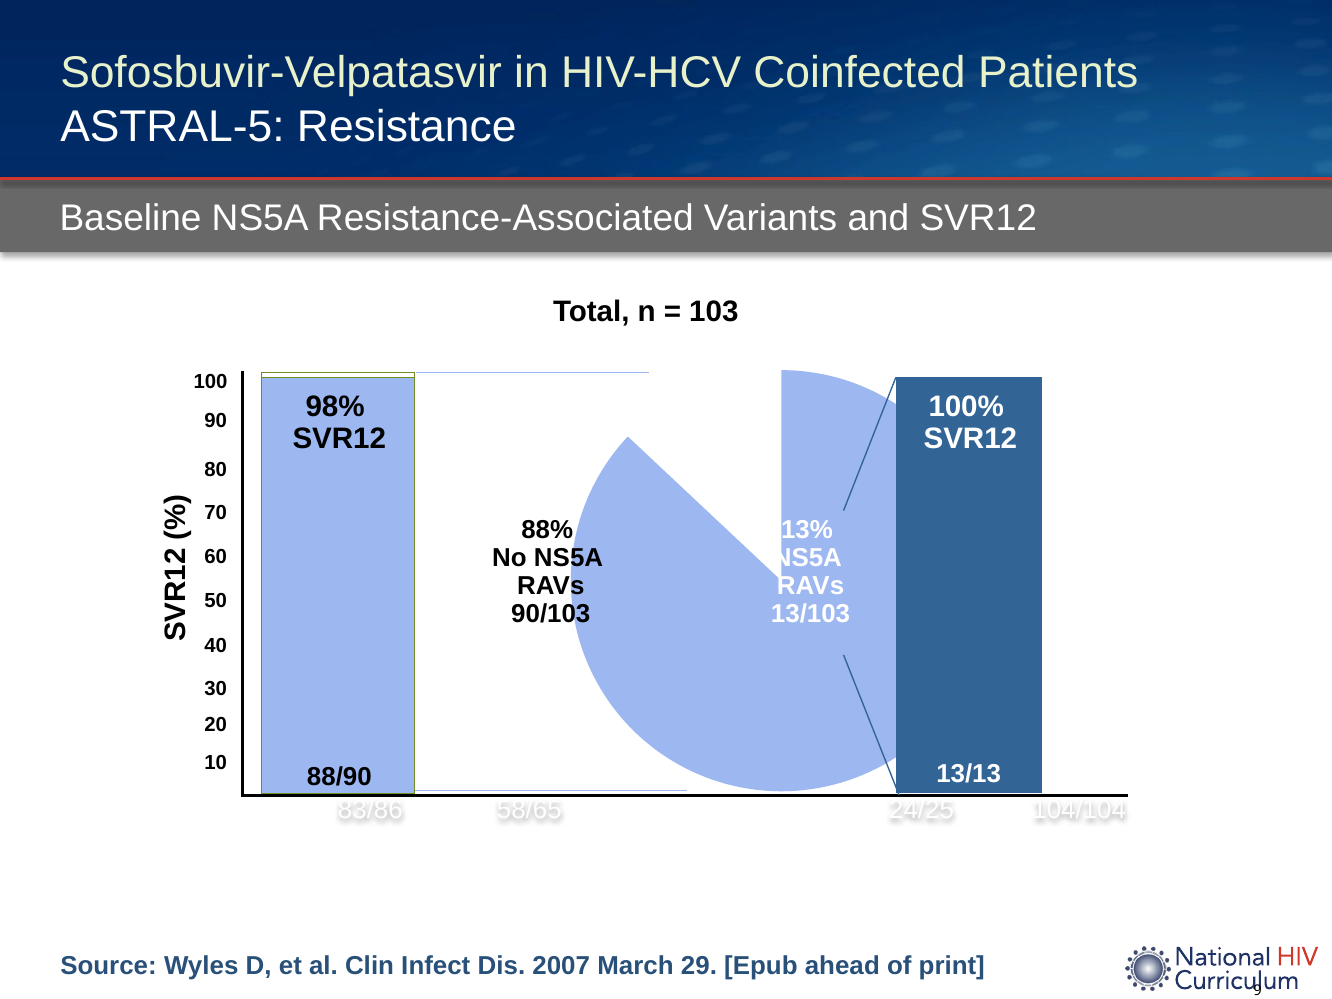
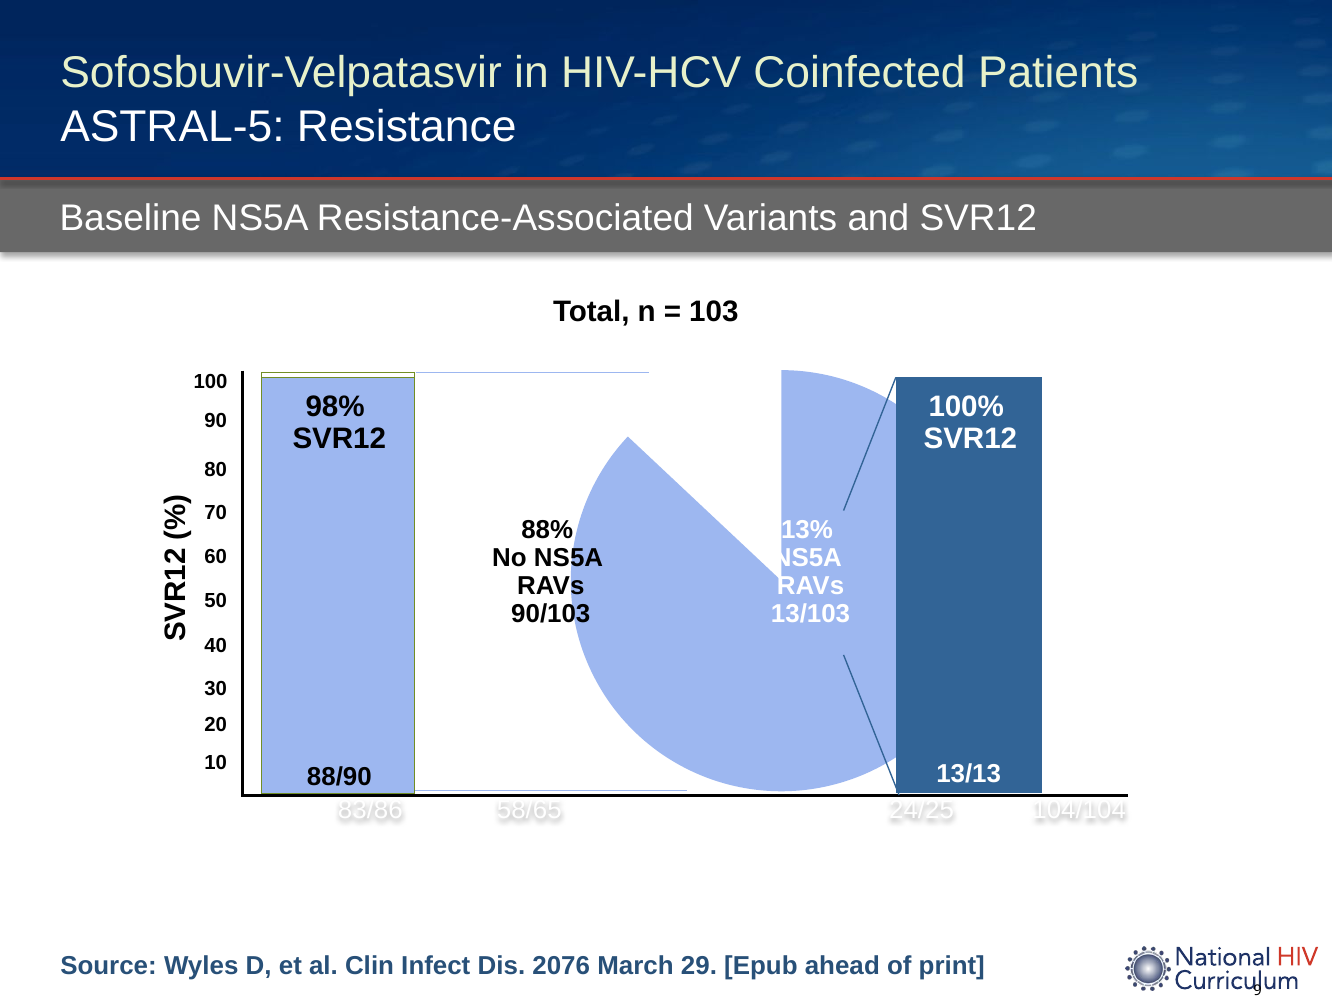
2007: 2007 -> 2076 (561, 966)
